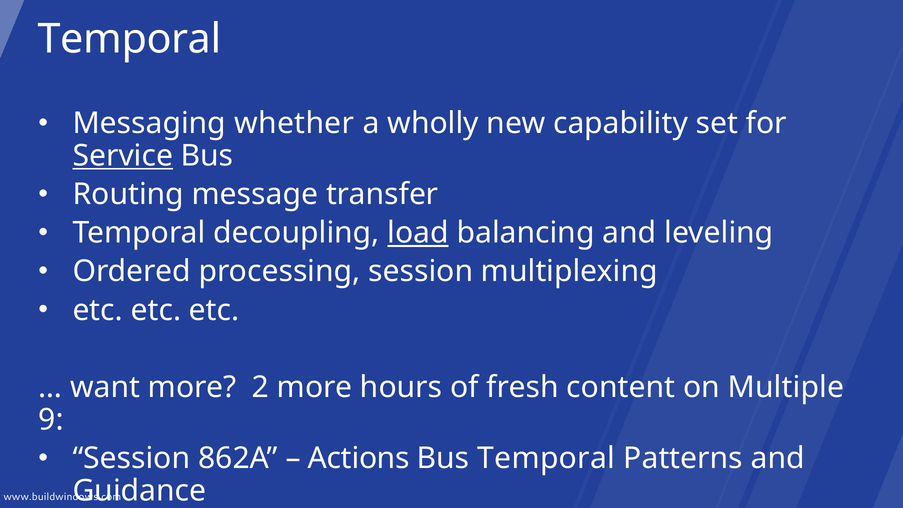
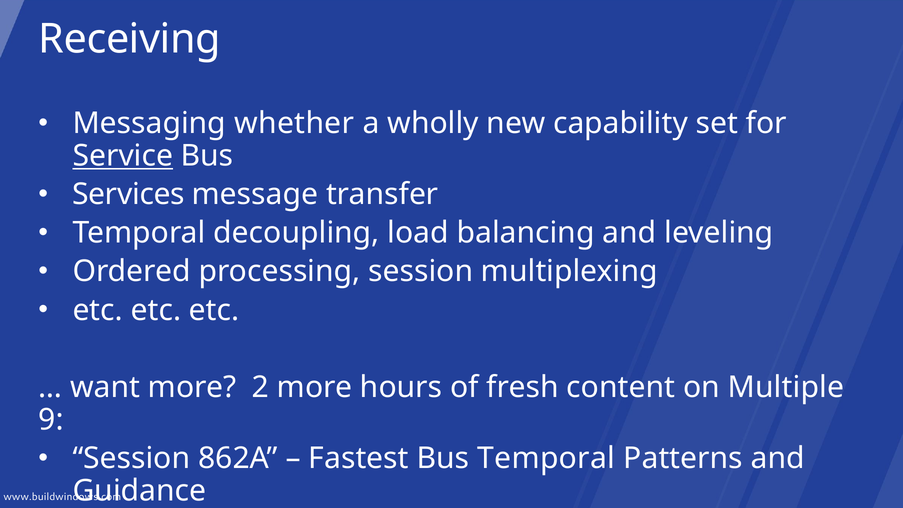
Temporal: Temporal -> Receiving (130, 39)
Routing: Routing -> Services (128, 194)
load underline: present -> none (418, 233)
Actions: Actions -> Fastest (359, 458)
